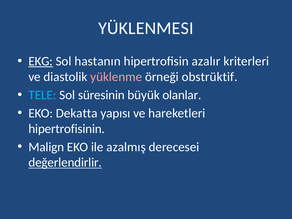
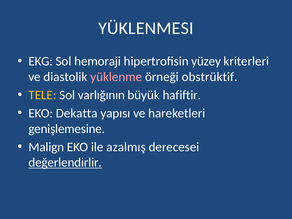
EKG underline: present -> none (41, 61)
hastanın: hastanın -> hemoraji (98, 61)
azalır: azalır -> yüzey (206, 61)
TELE colour: light blue -> yellow (42, 95)
süresinin: süresinin -> varlığının (101, 95)
olanlar: olanlar -> hafiftir (182, 95)
hipertrofisinin: hipertrofisinin -> genişlemesine (67, 129)
